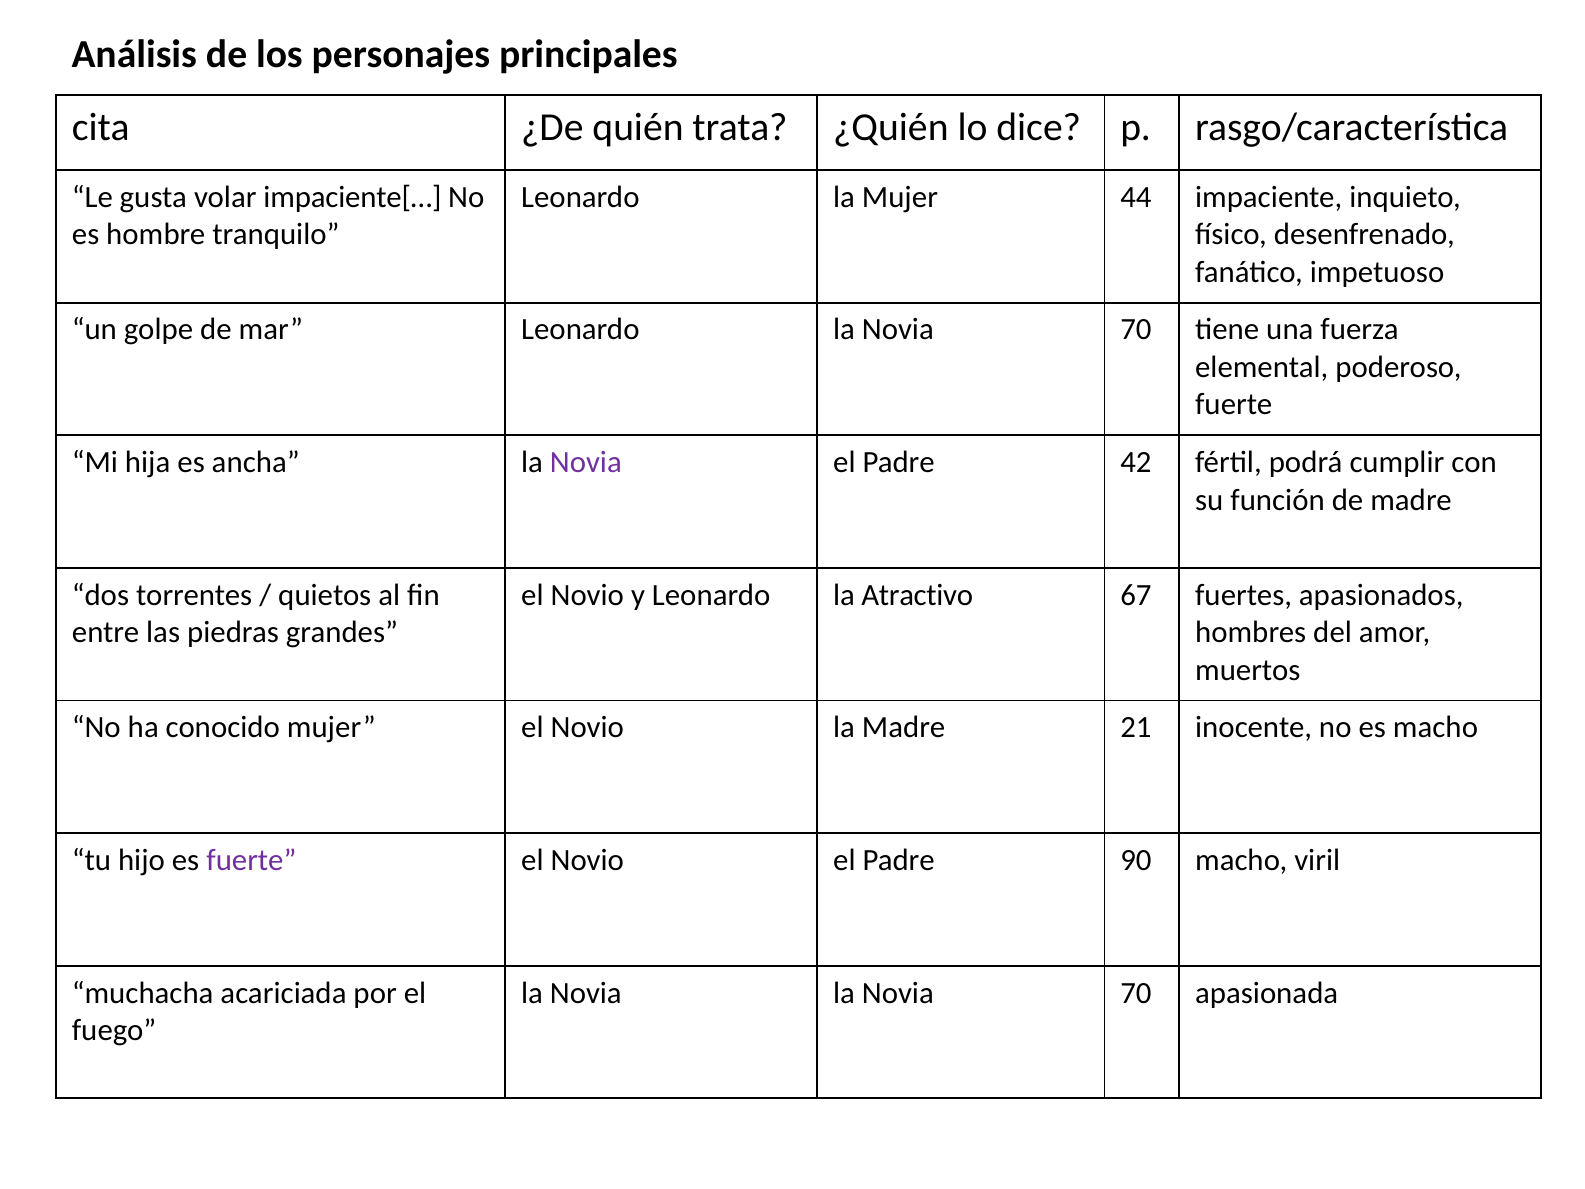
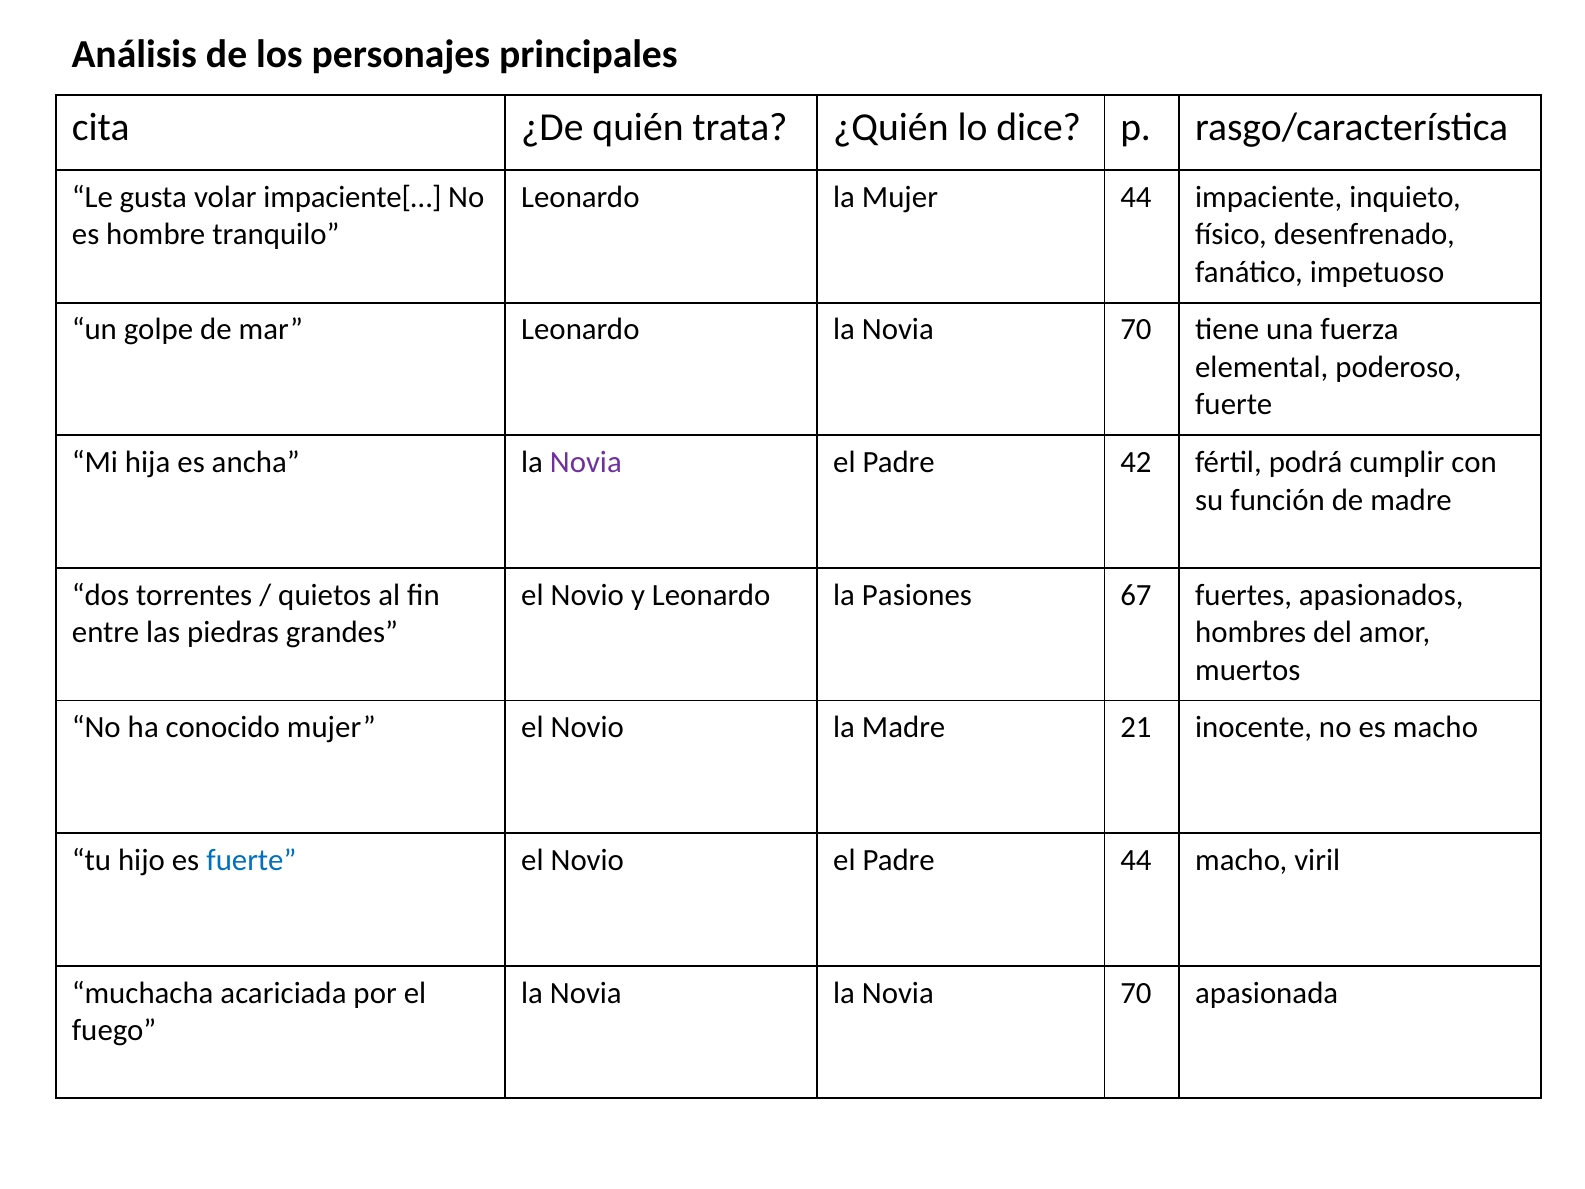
Atractivo: Atractivo -> Pasiones (917, 595)
fuerte colour: purple -> blue (251, 860)
Padre 90: 90 -> 44 (1136, 860)
